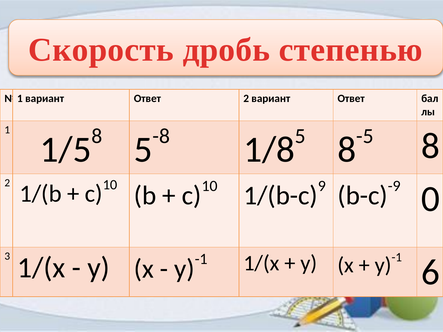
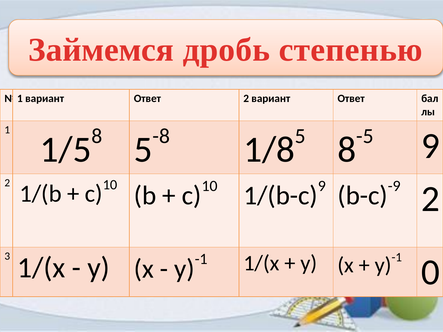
Скорость: Скорость -> Займемся (101, 50)
8: 8 -> 9 (431, 146)
0: 0 -> 2 (431, 199)
6: 6 -> 0 (431, 273)
